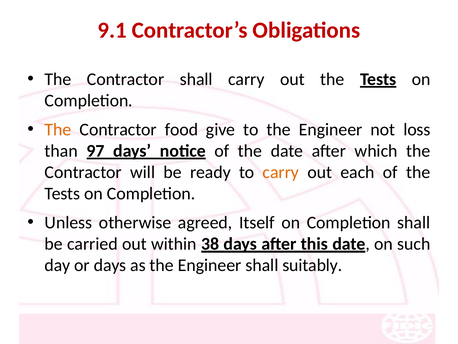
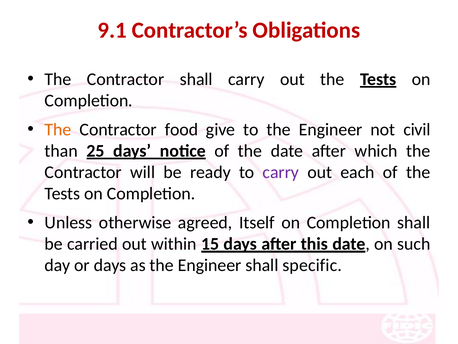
loss: loss -> civil (417, 129)
97: 97 -> 25 (96, 151)
carry colour: orange -> purple (281, 172)
38: 38 -> 15 (210, 244)
suitably: suitably -> specific (312, 265)
